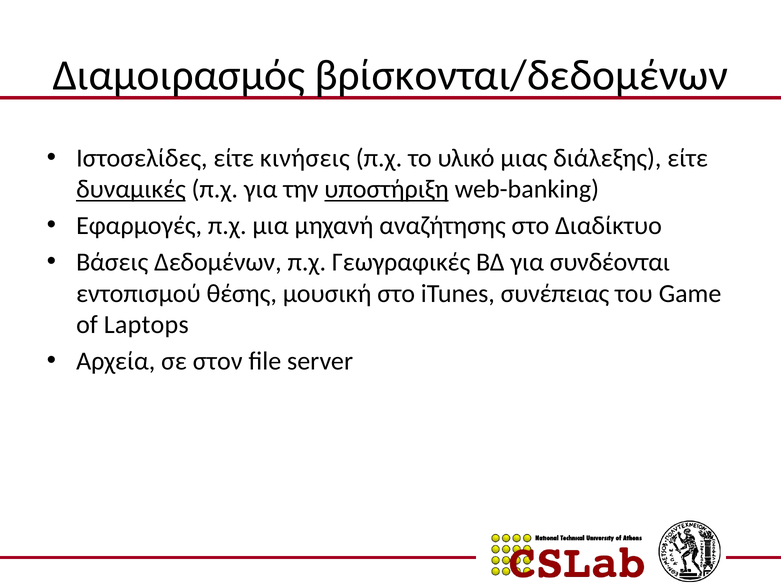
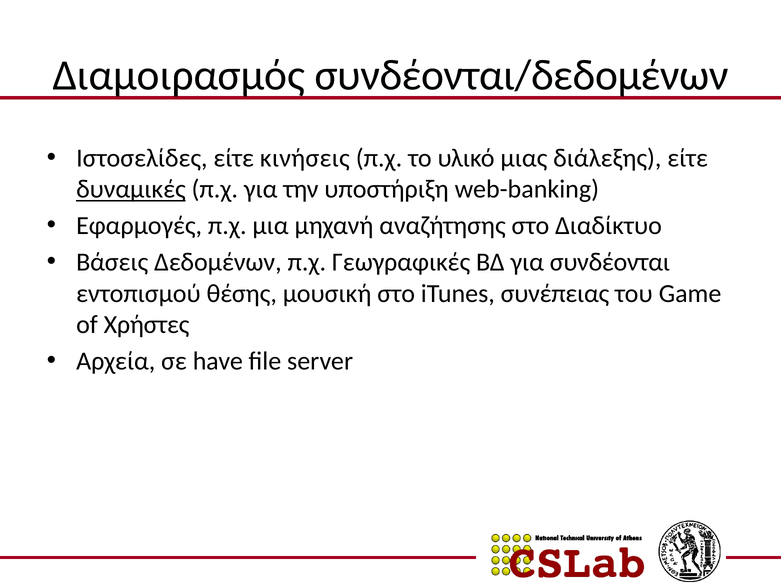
βρίσκονται/δεδομένων: βρίσκονται/δεδομένων -> συνδέονται/δεδομένων (522, 75)
υποστήριξη underline: present -> none (387, 189)
Laptops: Laptops -> Χρήστες (147, 325)
στον: στον -> have (218, 361)
